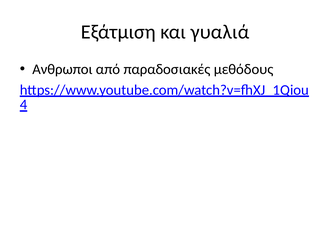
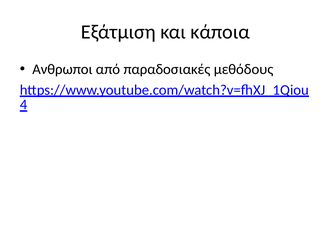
γυαλιά: γυαλιά -> κάποια (220, 32)
